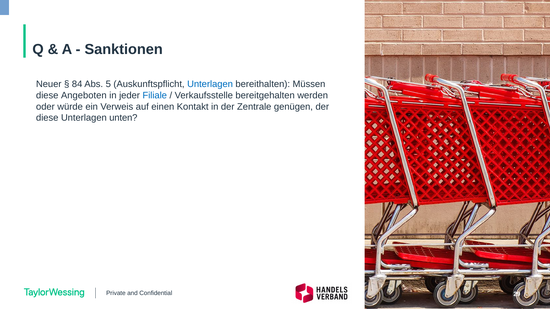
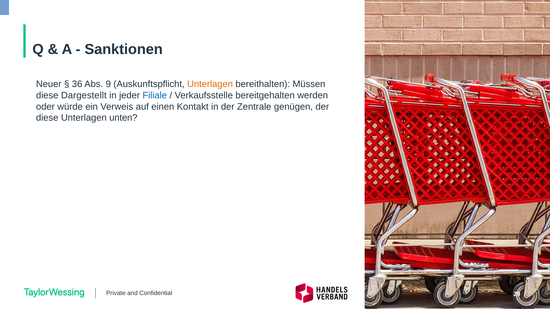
84: 84 -> 36 (77, 84)
5: 5 -> 9 (108, 84)
Unterlagen colour: blue -> orange (210, 84)
Angeboten: Angeboten -> Dargestellt (84, 96)
